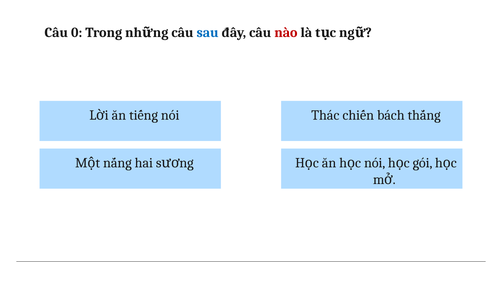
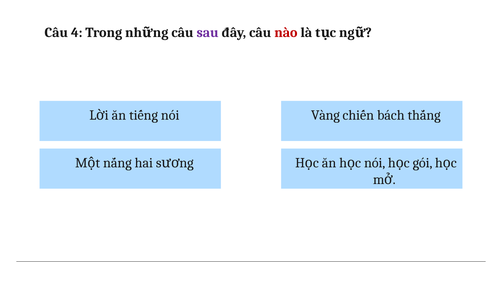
0: 0 -> 4 (77, 33)
sau colour: blue -> purple (208, 33)
Thác: Thác -> Vàng (325, 115)
